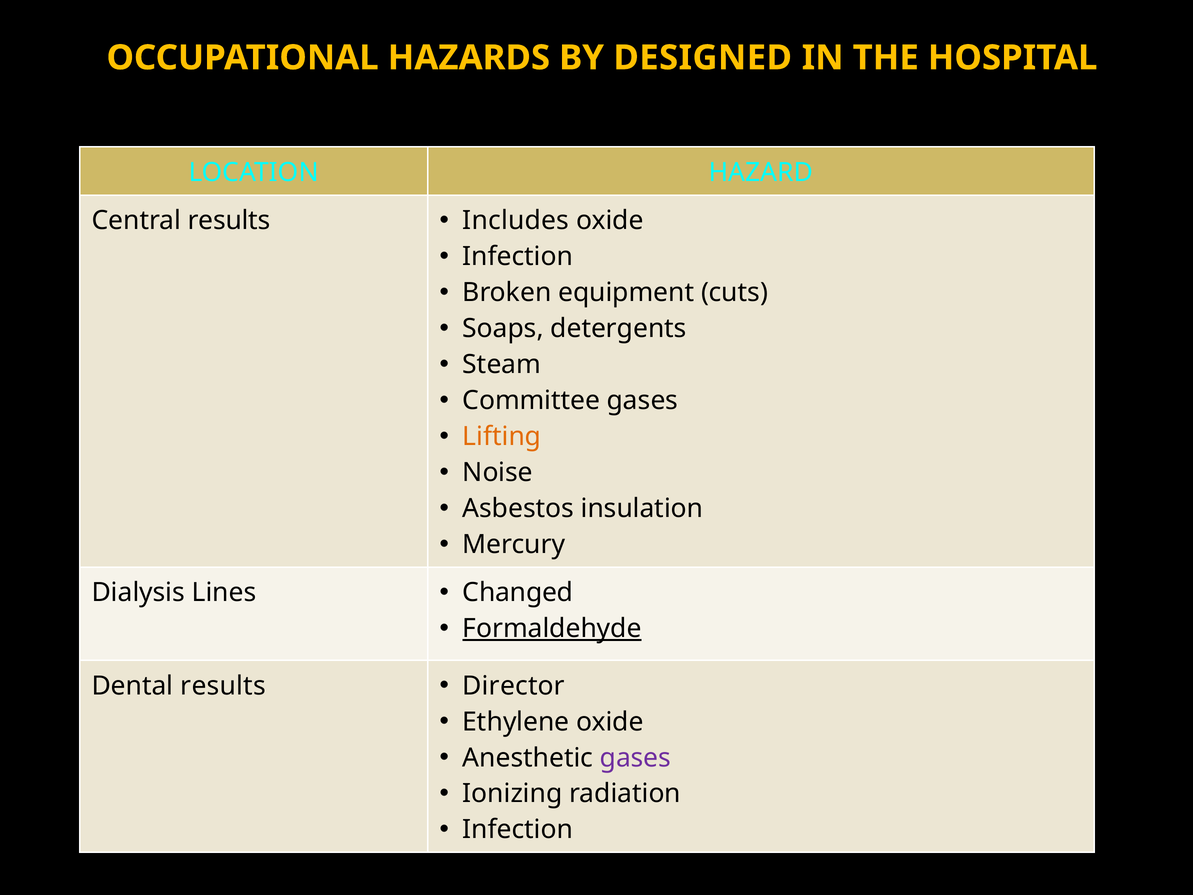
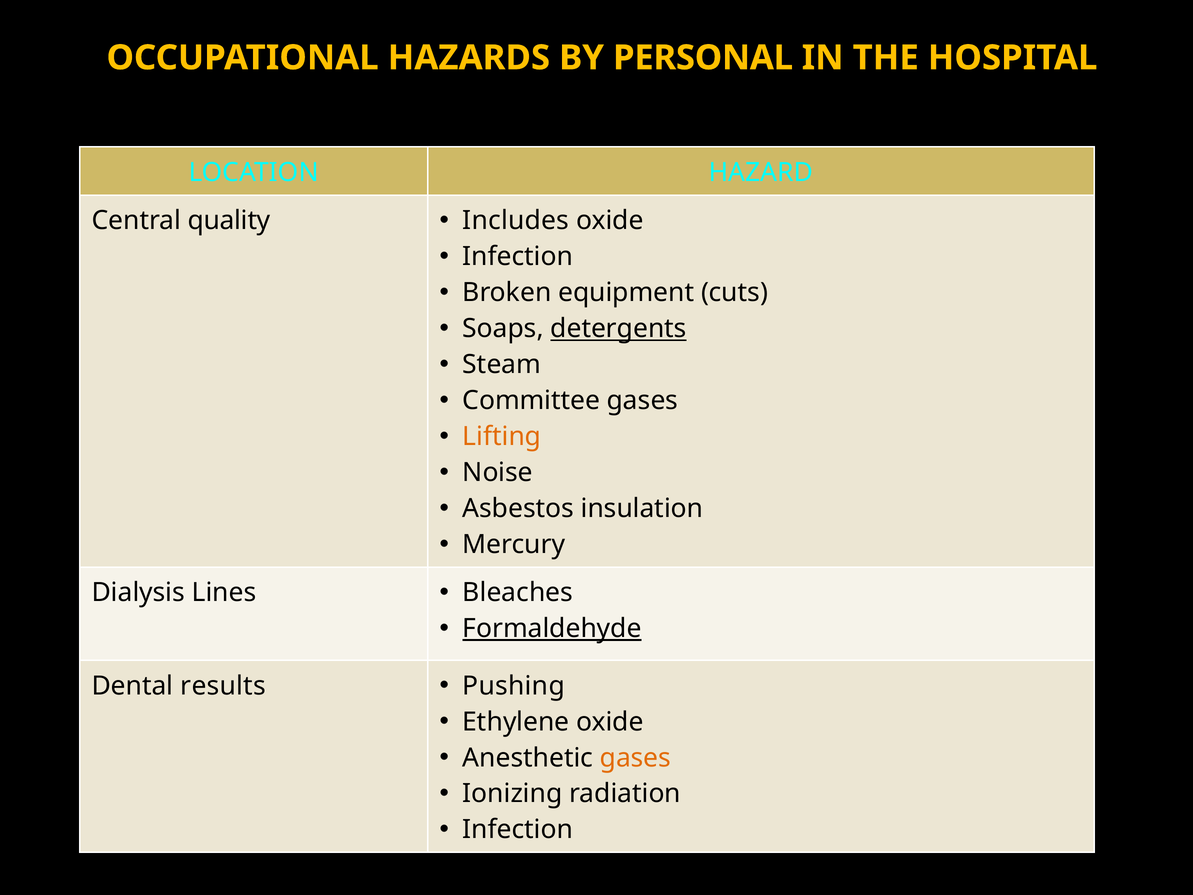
DESIGNED: DESIGNED -> PERSONAL (703, 58)
Central results: results -> quality (229, 221)
detergents underline: none -> present (618, 329)
Changed: Changed -> Bleaches (518, 592)
Director: Director -> Pushing (514, 686)
gases colour: purple -> orange (635, 758)
